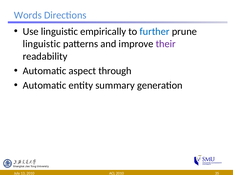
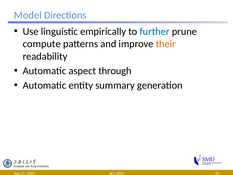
Words: Words -> Model (28, 15)
linguistic: linguistic -> compute (42, 44)
their colour: purple -> orange (166, 44)
